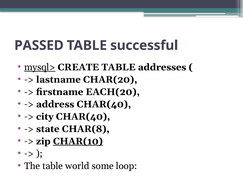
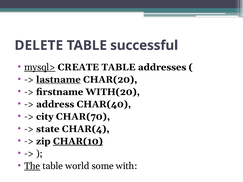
PASSED: PASSED -> DELETE (39, 45)
lastname underline: none -> present (58, 80)
EACH(20: EACH(20 -> WITH(20 (113, 92)
city CHAR(40: CHAR(40 -> CHAR(70 (83, 117)
CHAR(8: CHAR(8 -> CHAR(4 (86, 129)
The underline: none -> present (32, 166)
loop: loop -> with (127, 166)
